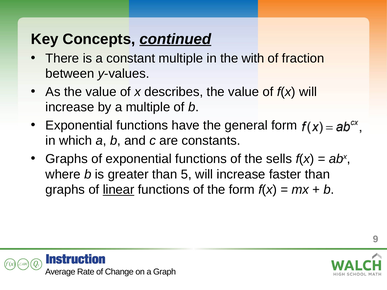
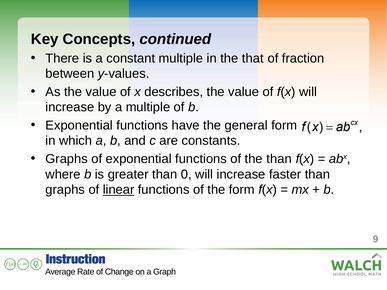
continued underline: present -> none (175, 39)
with: with -> that (253, 58)
the sells: sells -> than (279, 159)
5: 5 -> 0 (186, 174)
